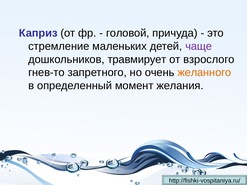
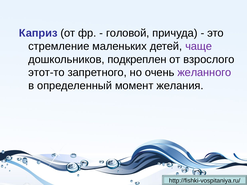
травмирует: травмирует -> подкреплен (137, 59)
гнев-то: гнев-то -> этот-то (46, 73)
желанного colour: orange -> purple (204, 73)
